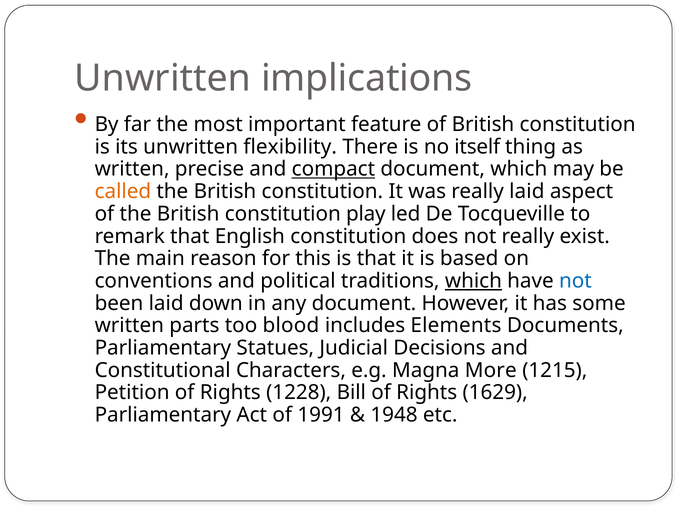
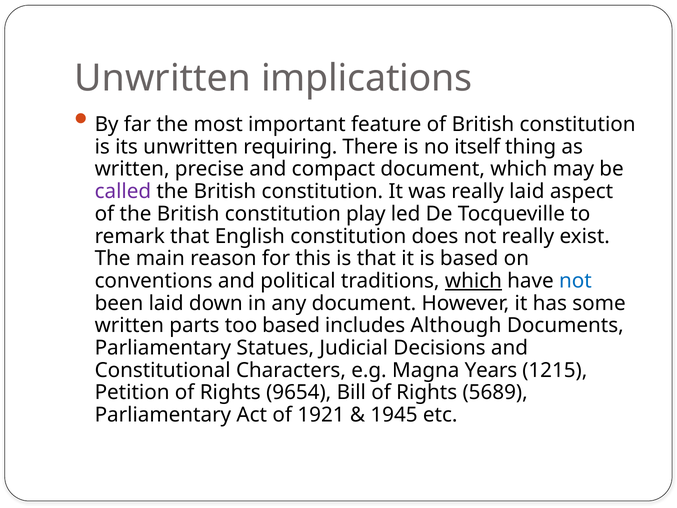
flexibility: flexibility -> requiring (290, 147)
compact underline: present -> none (333, 169)
called colour: orange -> purple (123, 191)
too blood: blood -> based (291, 325)
Elements: Elements -> Although (456, 325)
More: More -> Years (491, 370)
1228: 1228 -> 9654 (299, 392)
1629: 1629 -> 5689 (495, 392)
1991: 1991 -> 1921 (321, 415)
1948: 1948 -> 1945 (394, 415)
